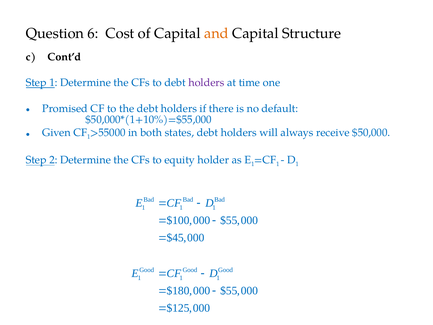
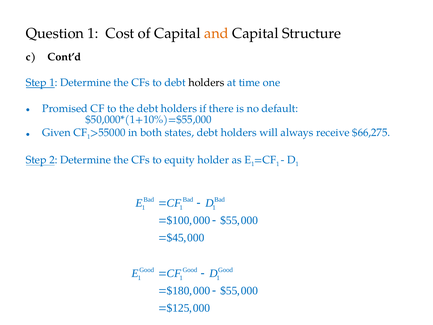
Question 6: 6 -> 1 (93, 33)
holders colour: purple -> black (206, 82)
$50,000: $50,000 -> $66,275 (371, 133)
